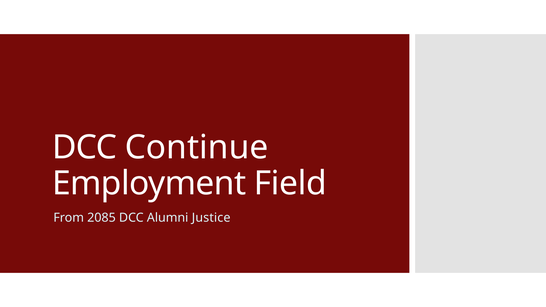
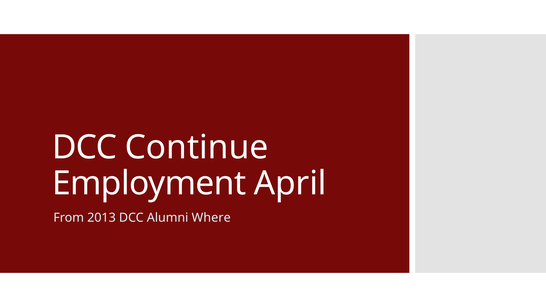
Field: Field -> April (290, 184)
2085: 2085 -> 2013 (101, 218)
Justice: Justice -> Where (211, 218)
